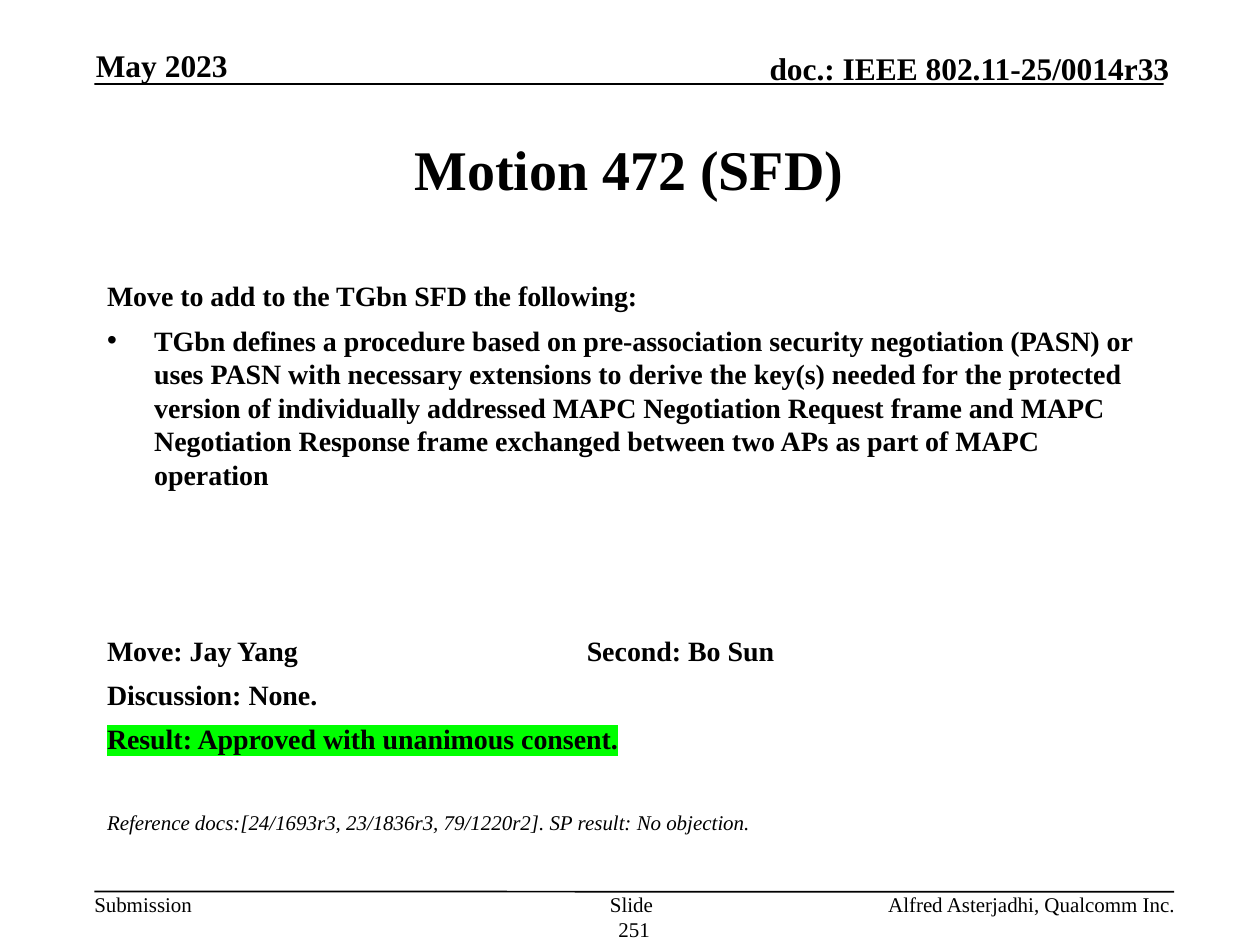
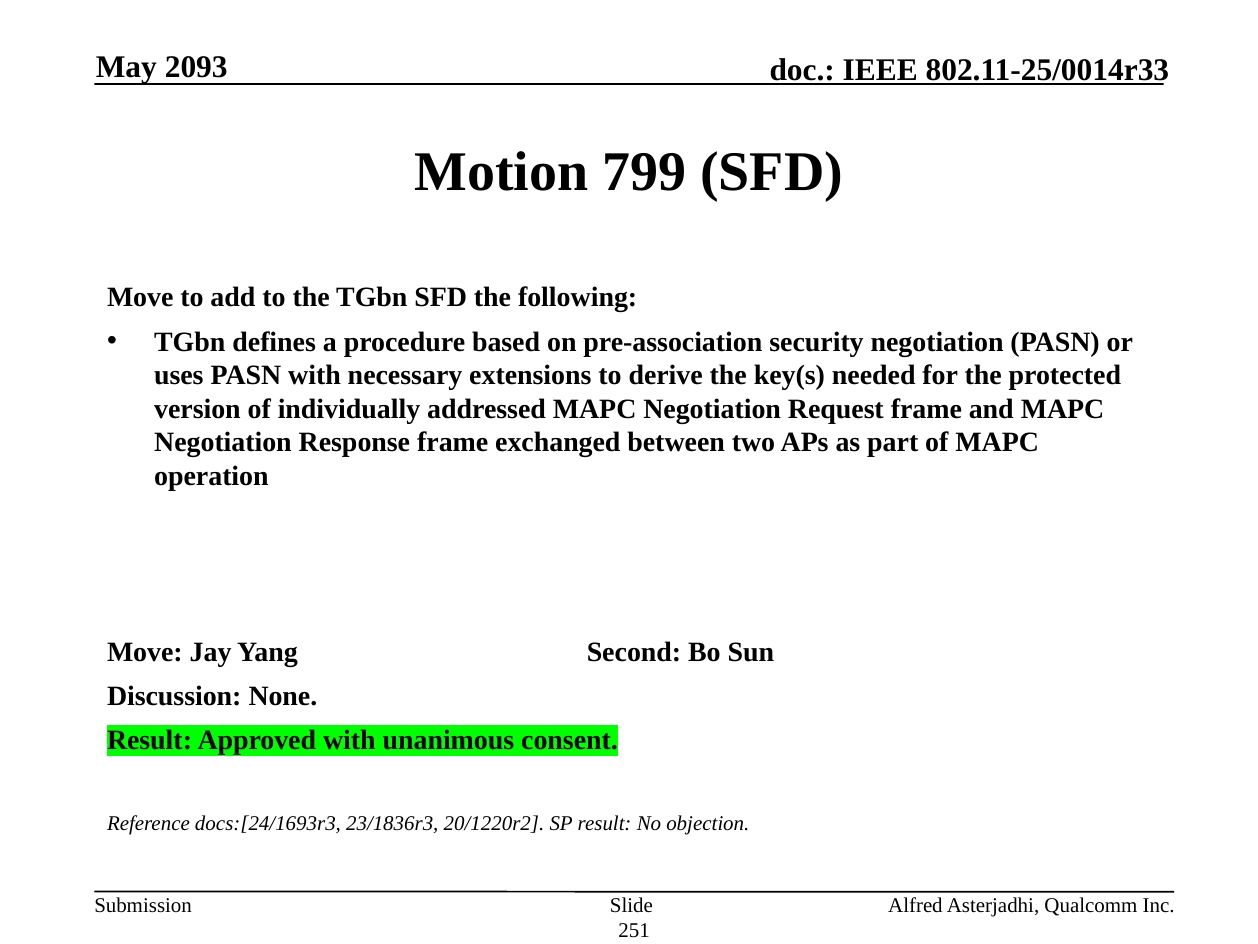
2023: 2023 -> 2093 (196, 67)
472: 472 -> 799 (644, 171)
79/1220r2: 79/1220r2 -> 20/1220r2 (494, 823)
